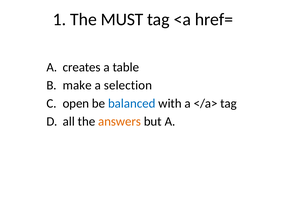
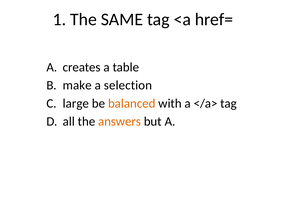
MUST: MUST -> SAME (122, 19)
open: open -> large (76, 103)
balanced colour: blue -> orange (132, 103)
